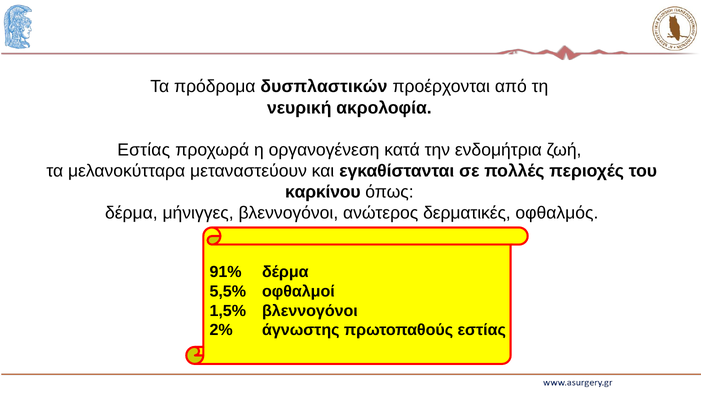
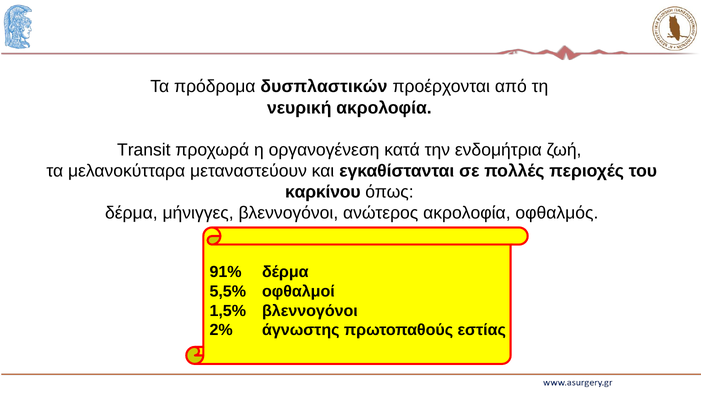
Εστίας: Εστίας -> Transit (144, 150)
ανώτερος δερματικές: δερματικές -> ακρολοφία (467, 213)
